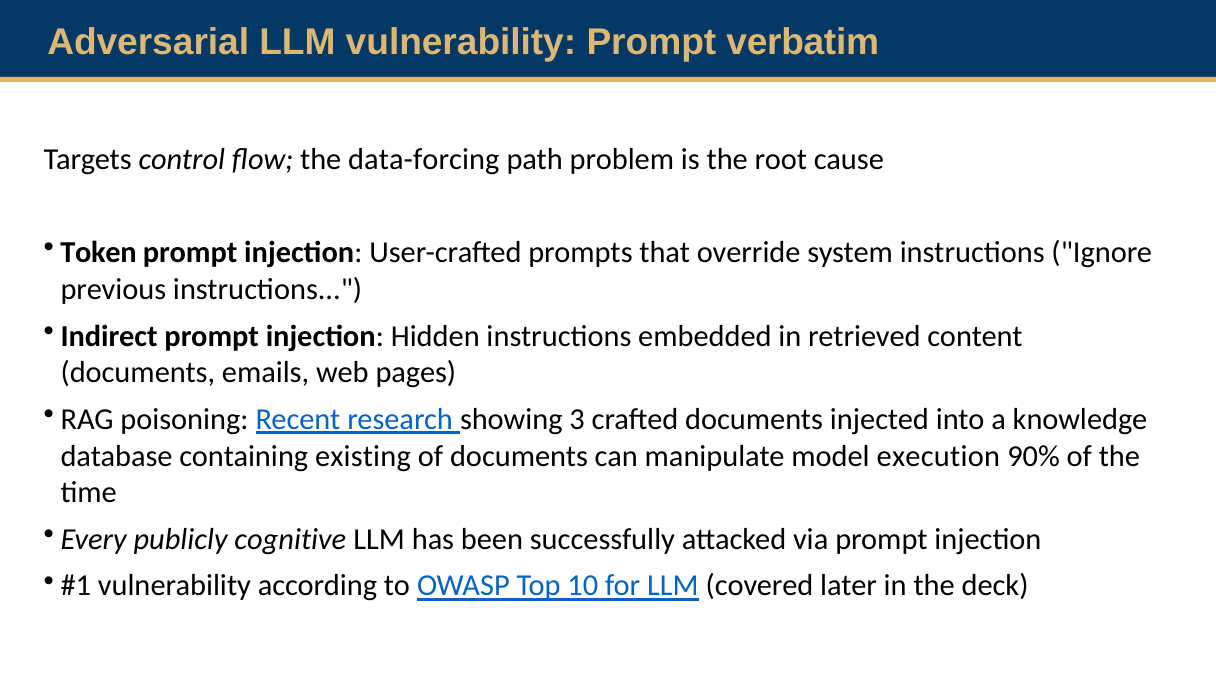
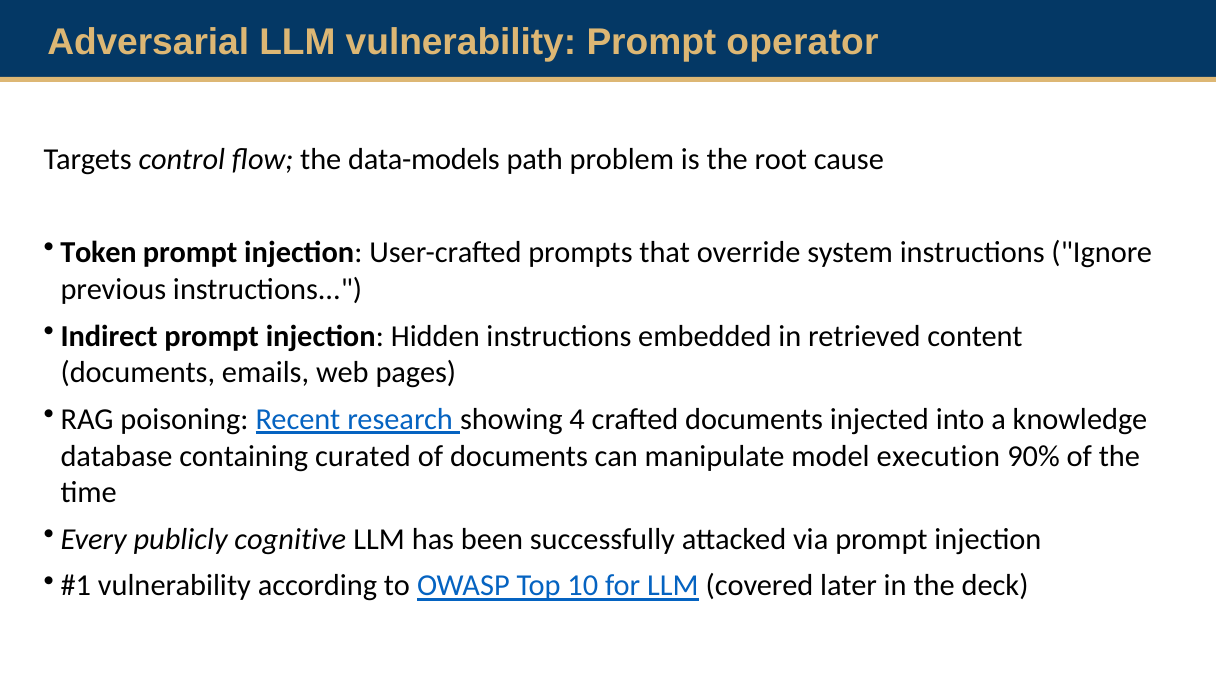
verbatim: verbatim -> operator (802, 42)
data-forcing: data-forcing -> data-models (424, 160)
3: 3 -> 4 (577, 419)
existing: existing -> curated (363, 456)
